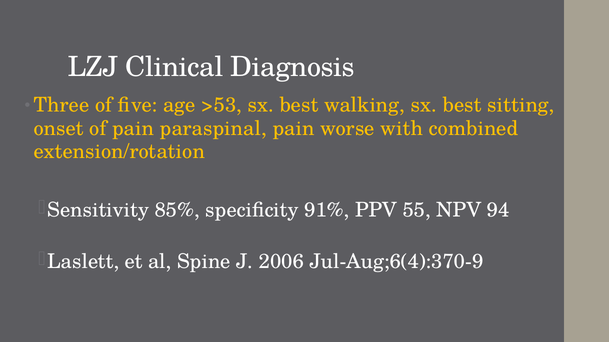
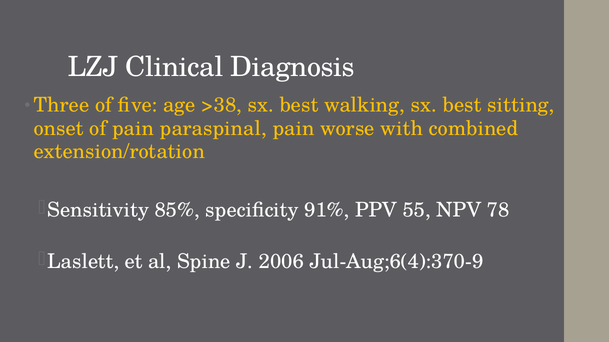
>53: >53 -> >38 (222, 105)
94: 94 -> 78 (498, 210)
